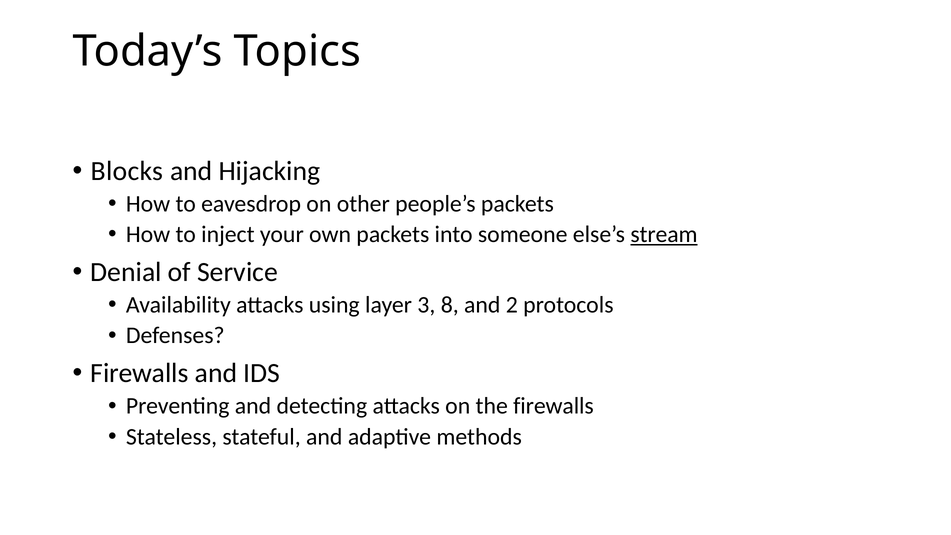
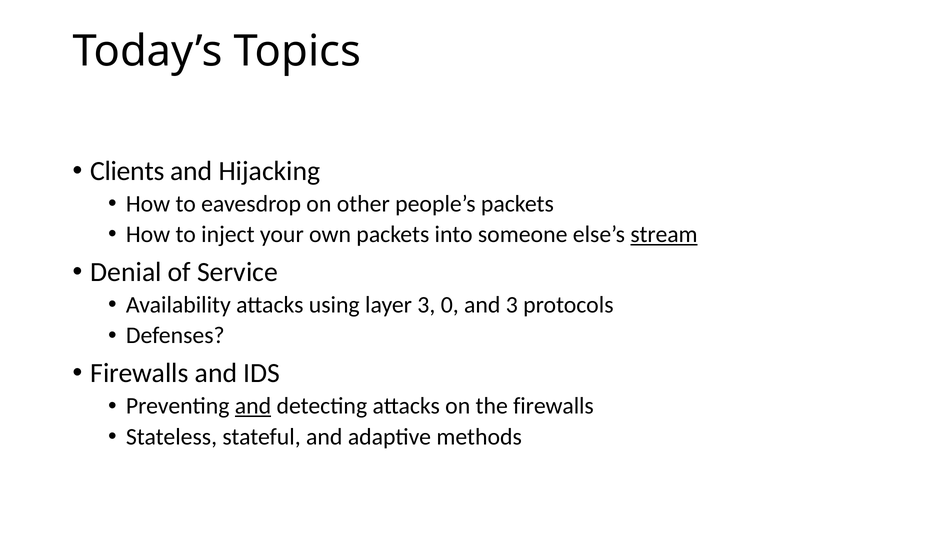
Blocks: Blocks -> Clients (127, 171)
8: 8 -> 0 (450, 305)
and 2: 2 -> 3 (512, 305)
and underline: none -> present (253, 406)
